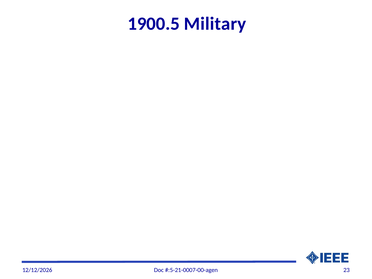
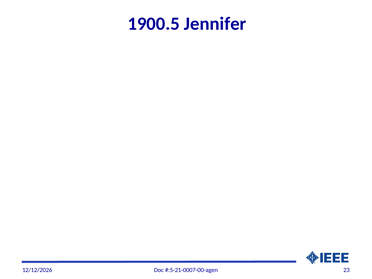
Military: Military -> Jennifer (215, 24)
